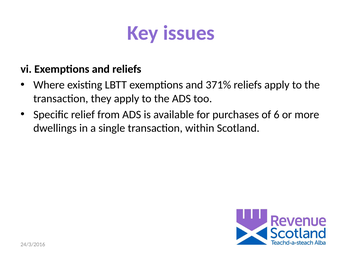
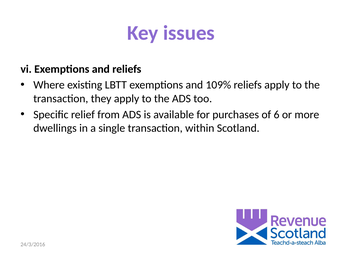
371%: 371% -> 109% (218, 85)
